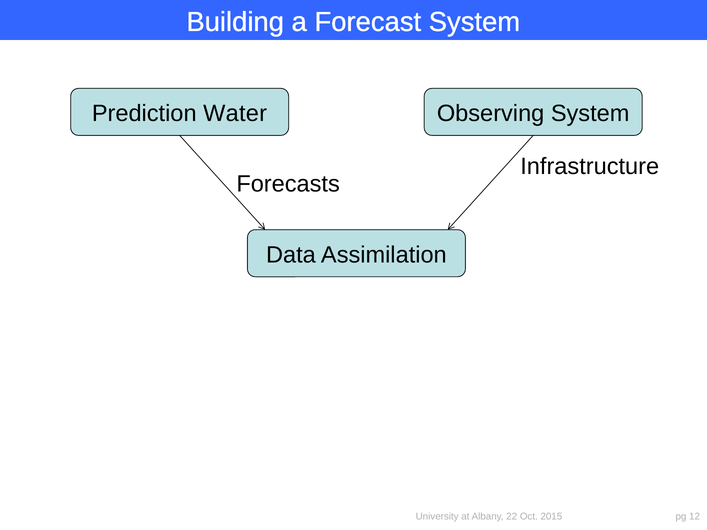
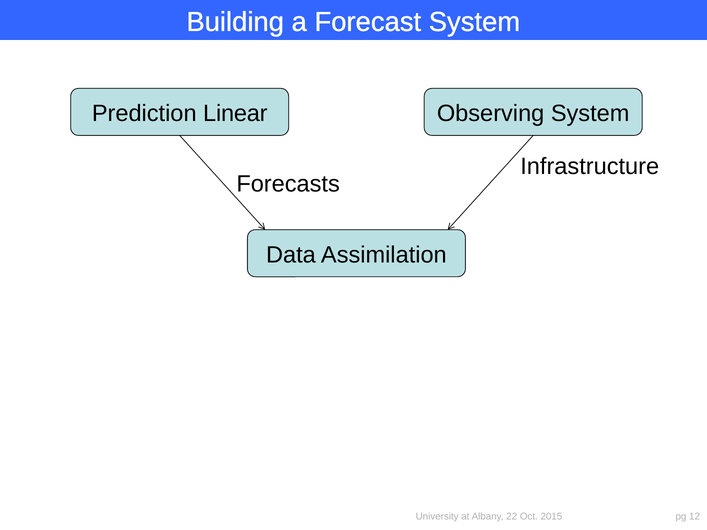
Water: Water -> Linear (235, 114)
